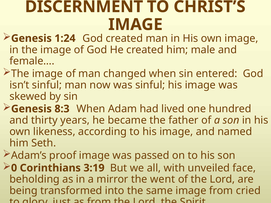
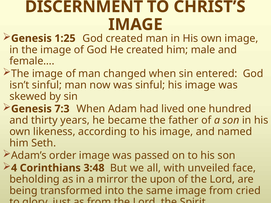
1:24: 1:24 -> 1:25 (65, 38)
8:3: 8:3 -> 7:3 (62, 109)
proof: proof -> order (63, 156)
0: 0 -> 4 (14, 168)
3:19: 3:19 -> 3:48 (94, 168)
went: went -> upon (163, 180)
